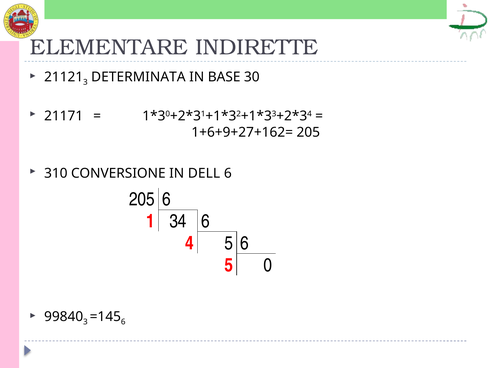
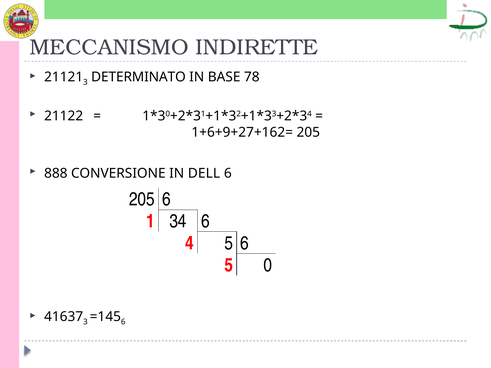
ELEMENTARE: ELEMENTARE -> MECCANISMO (109, 47)
DETERMINATA: DETERMINATA -> DETERMINATO (138, 77)
30: 30 -> 78 (252, 77)
21171: 21171 -> 21122 (64, 116)
310: 310 -> 888 (56, 173)
99840: 99840 -> 41637 (64, 317)
